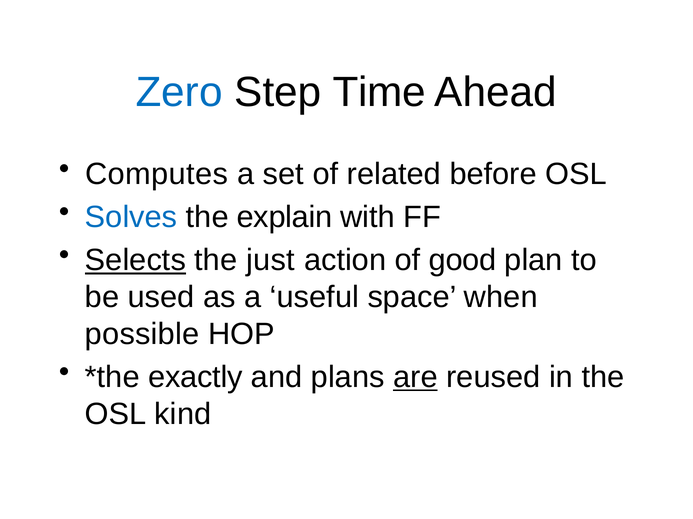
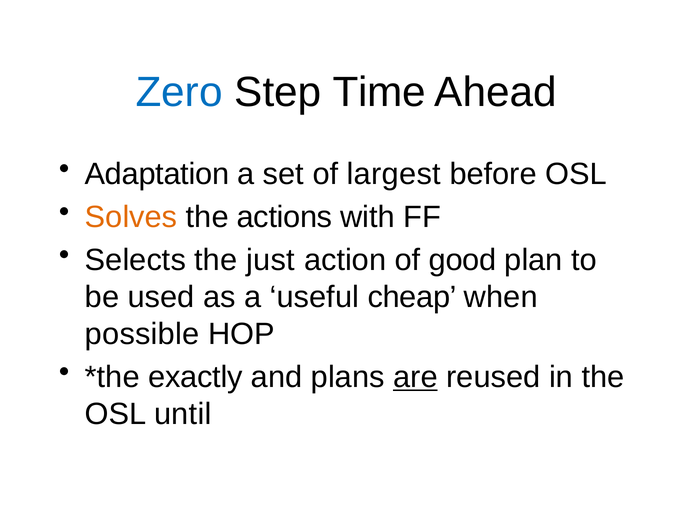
Computes: Computes -> Adaptation (157, 174)
related: related -> largest (394, 174)
Solves colour: blue -> orange (131, 217)
explain: explain -> actions (284, 217)
Selects underline: present -> none (135, 261)
space: space -> cheap (412, 297)
kind: kind -> until (183, 415)
